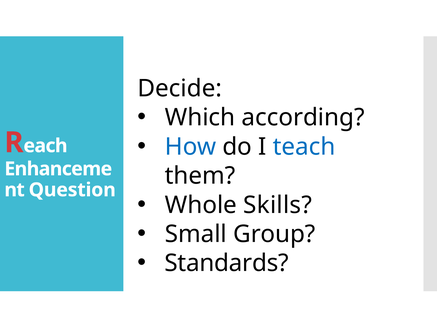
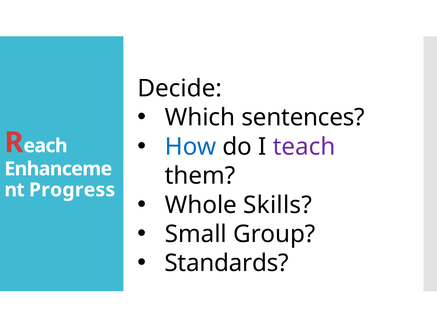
according: according -> sentences (303, 117)
teach colour: blue -> purple (304, 147)
Question: Question -> Progress (72, 190)
